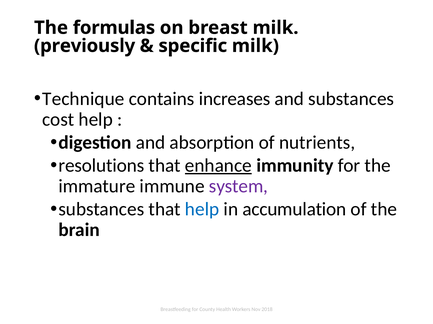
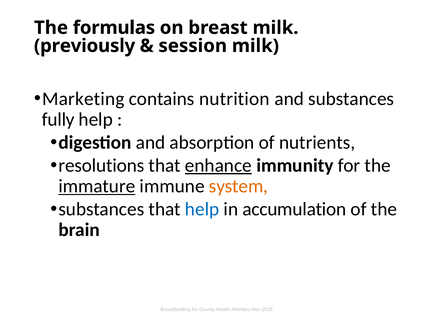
specific: specific -> session (193, 46)
Technique: Technique -> Marketing (83, 99)
increases: increases -> nutrition (234, 99)
cost: cost -> fully (58, 120)
immature underline: none -> present (97, 187)
system colour: purple -> orange (239, 187)
